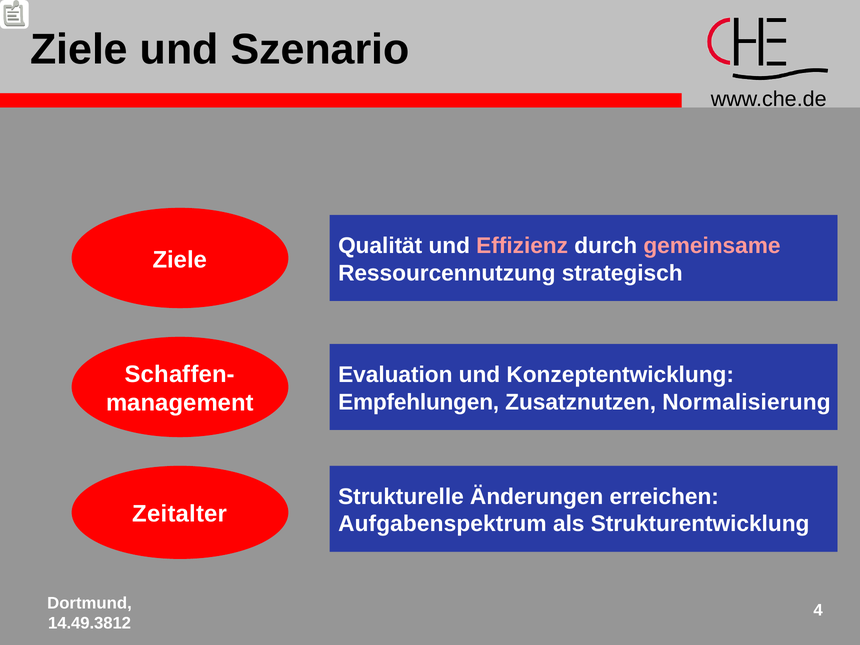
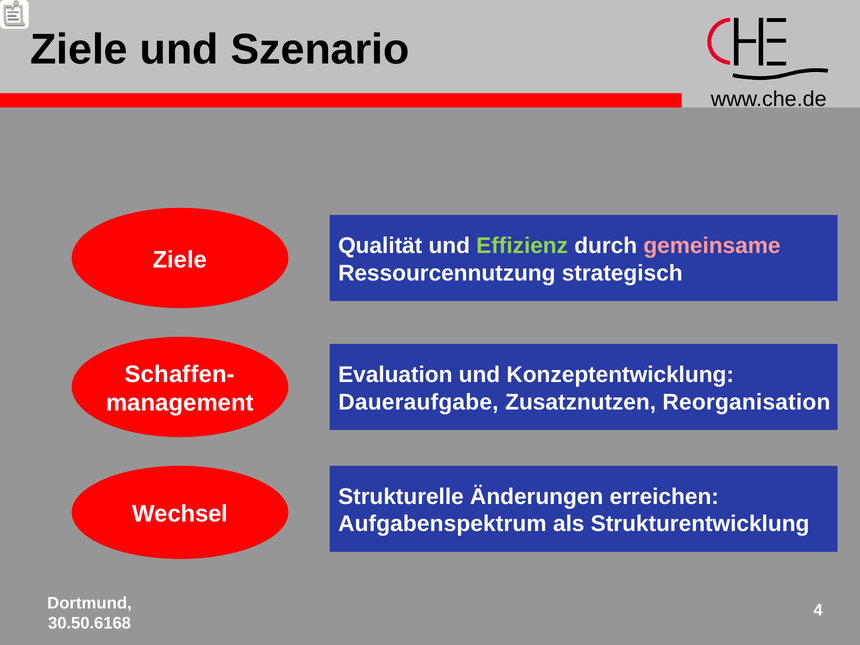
Effizienz colour: pink -> light green (522, 246)
Empfehlungen: Empfehlungen -> Daueraufgabe (418, 402)
Normalisierung: Normalisierung -> Reorganisation (746, 402)
Zeitalter: Zeitalter -> Wechsel (180, 514)
14.49.3812: 14.49.3812 -> 30.50.6168 (90, 623)
